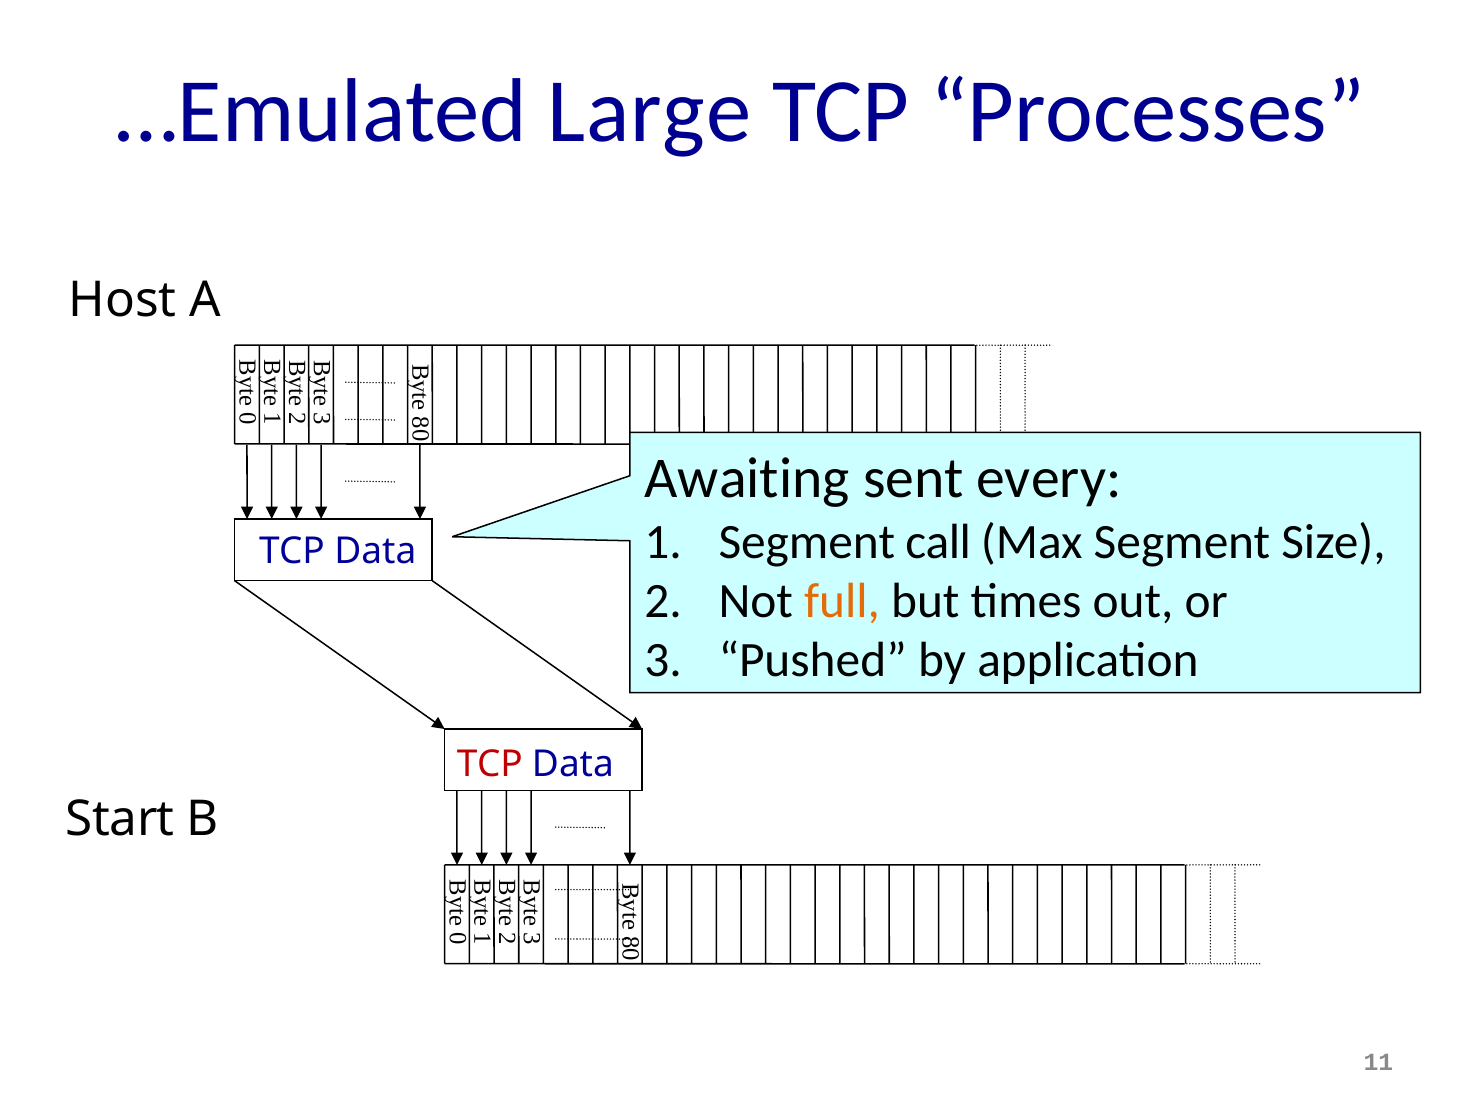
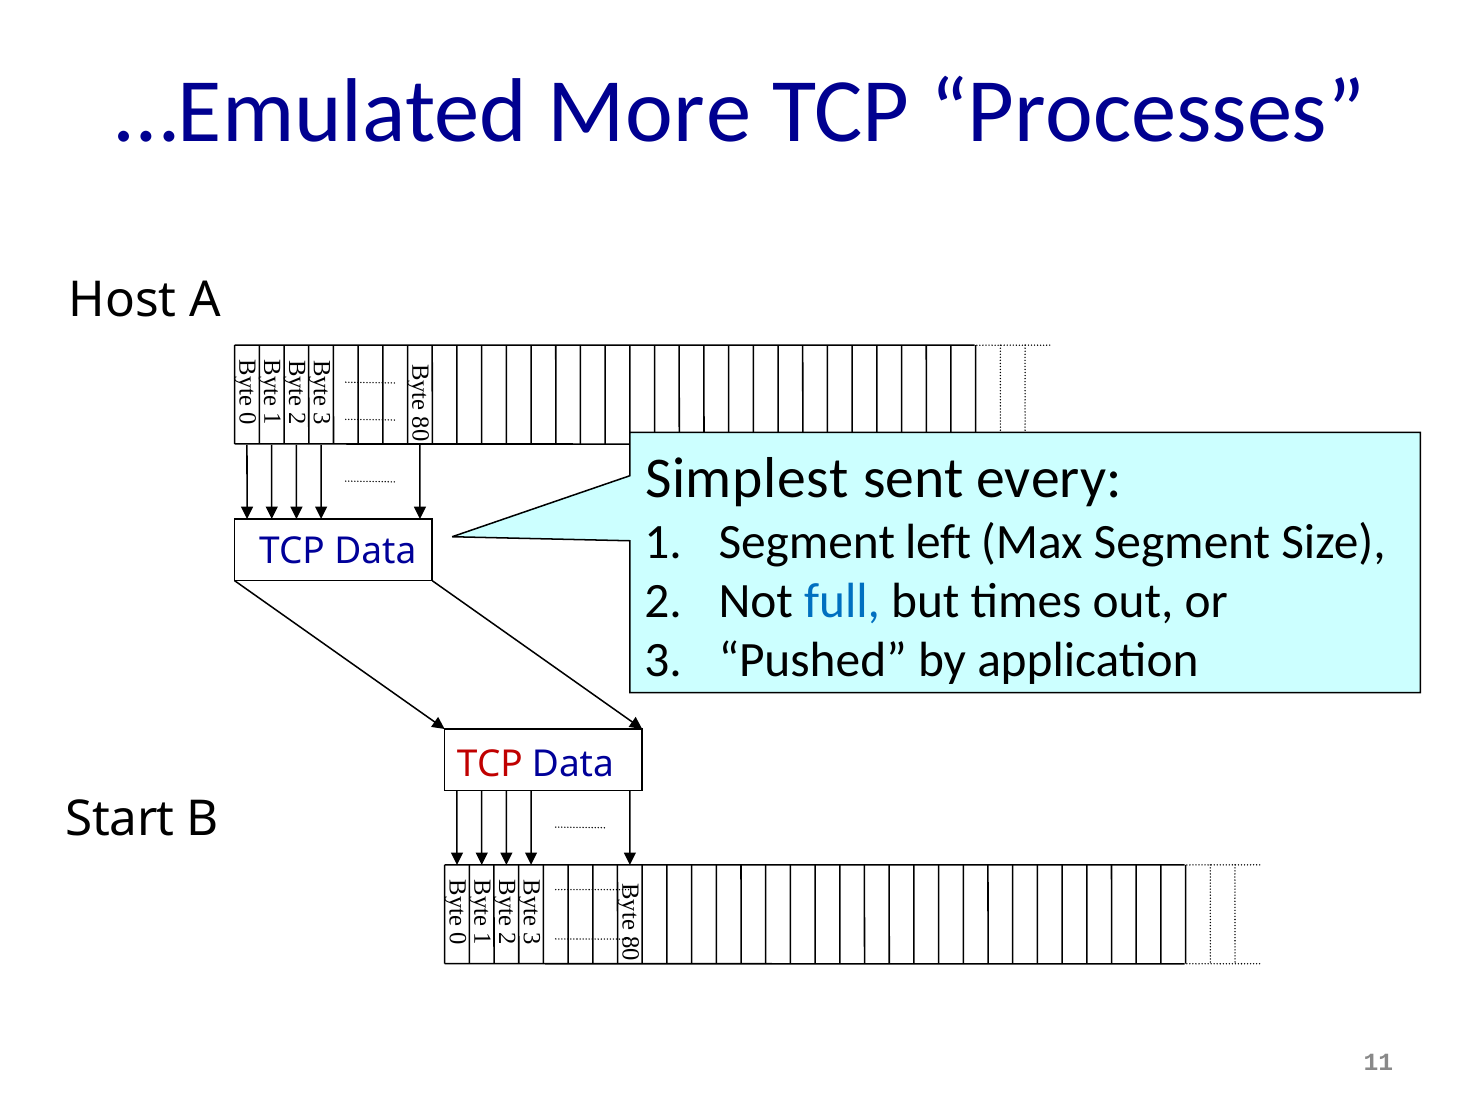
Large: Large -> More (649, 111)
Awaiting: Awaiting -> Simplest (747, 478)
call: call -> left (938, 542)
full colour: orange -> blue (842, 601)
